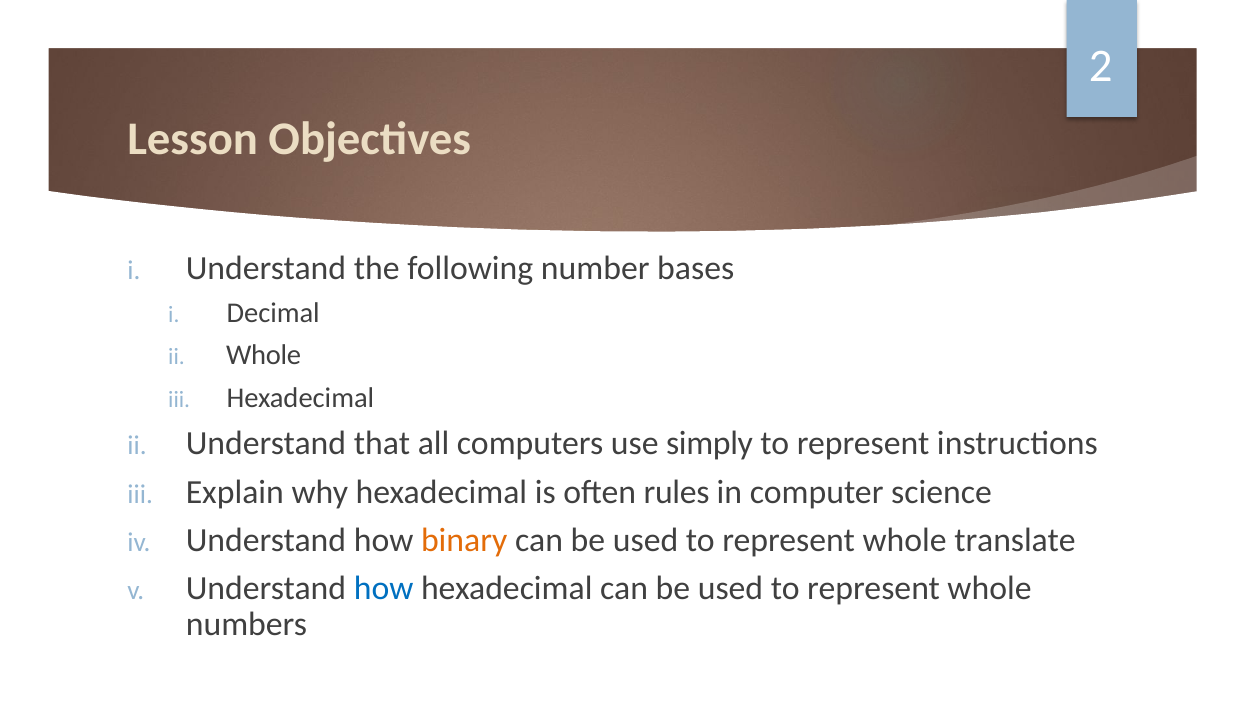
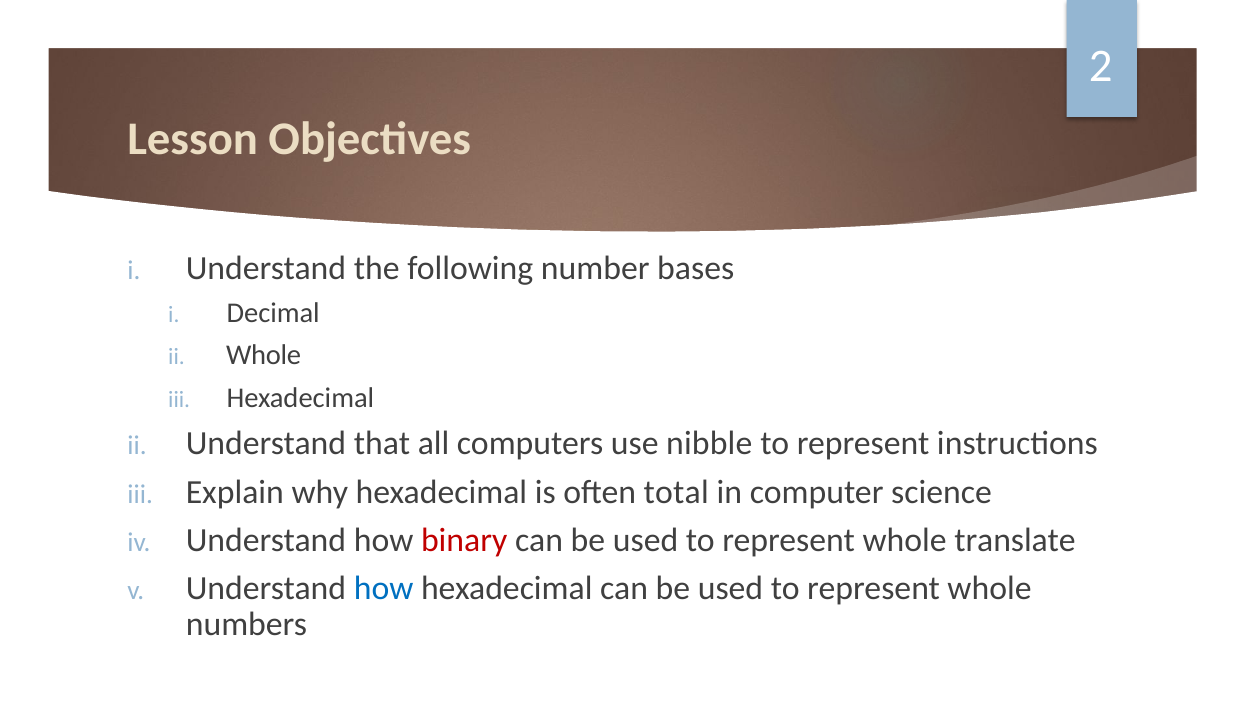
simply: simply -> nibble (709, 444)
rules: rules -> total (676, 492)
binary colour: orange -> red (464, 540)
